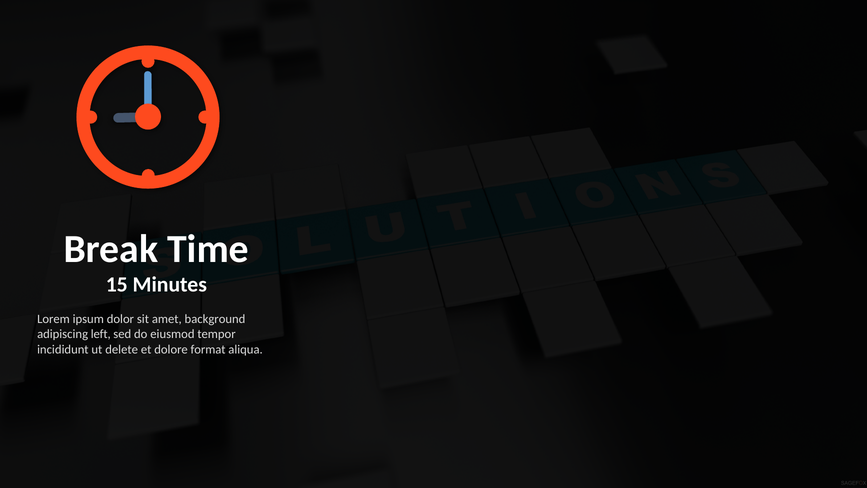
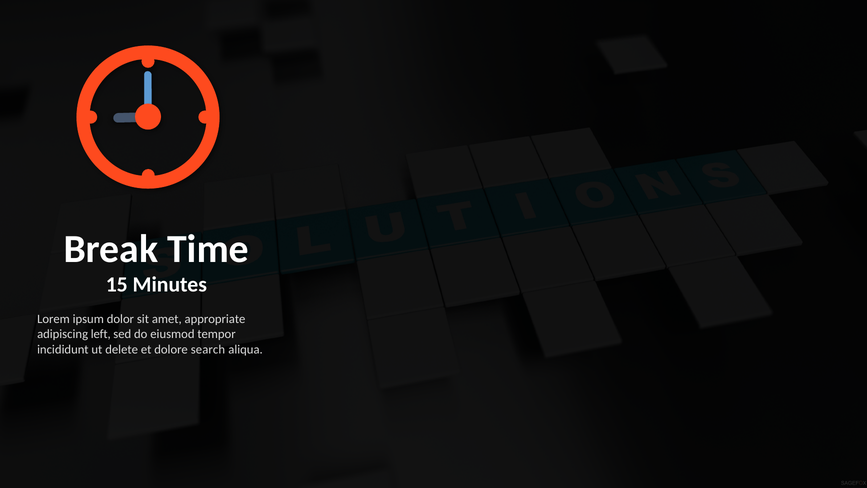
background: background -> appropriate (215, 319)
format: format -> search (208, 349)
